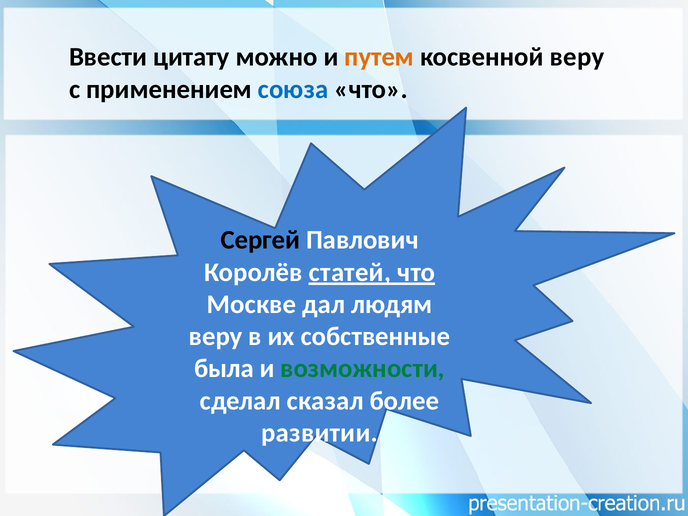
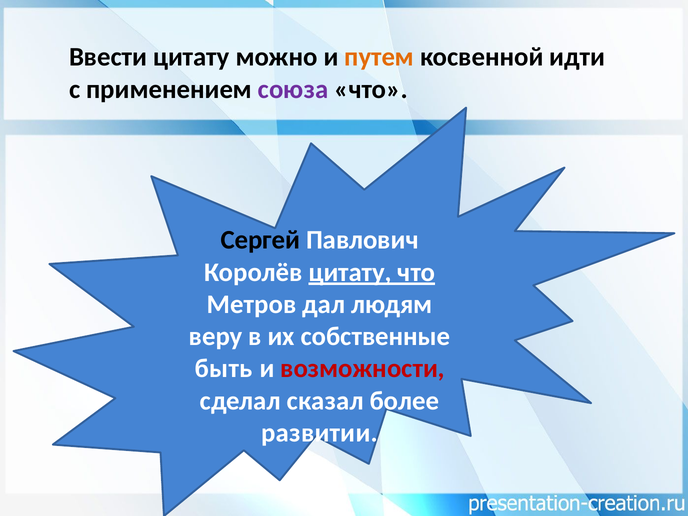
косвенной веру: веру -> идти (577, 57)
союза colour: blue -> purple (293, 89)
Королёв статей: статей -> цитату (350, 272)
Москве: Москве -> Метров (252, 304)
была: была -> быть (224, 369)
возможности colour: green -> red (363, 369)
